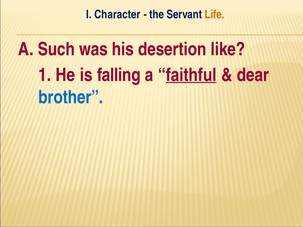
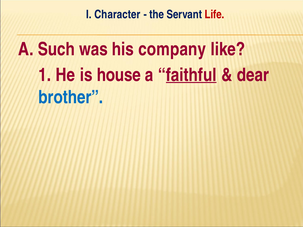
Life colour: orange -> red (215, 14)
desertion: desertion -> company (172, 49)
falling: falling -> house (119, 75)
